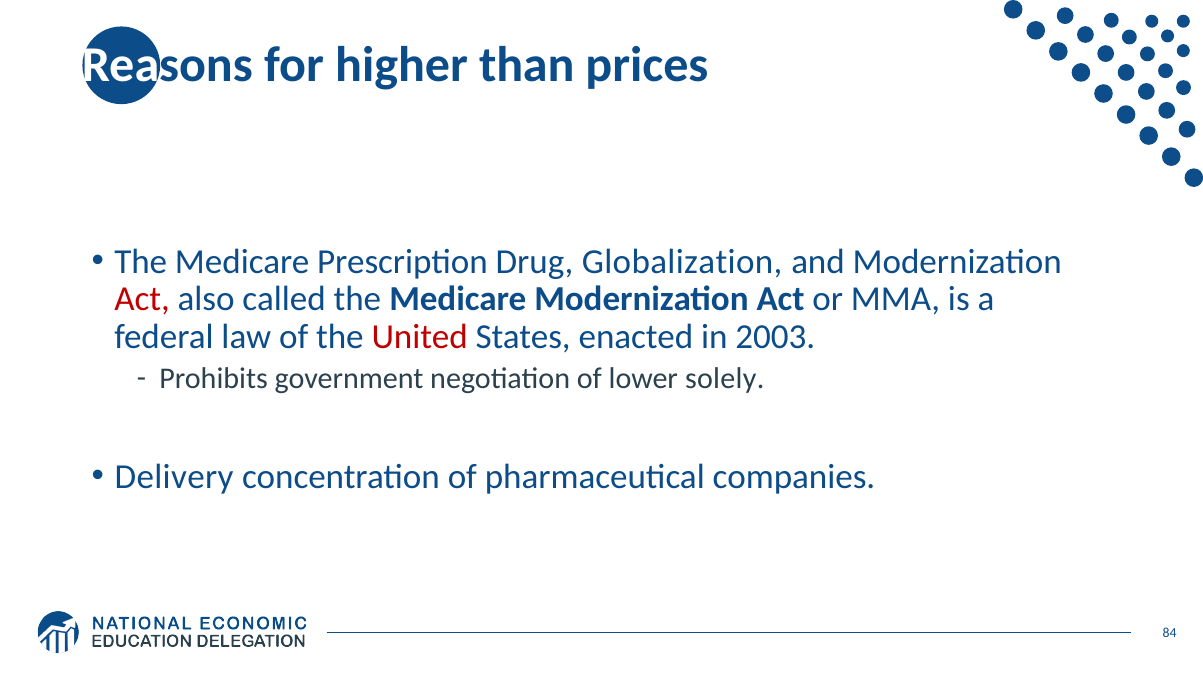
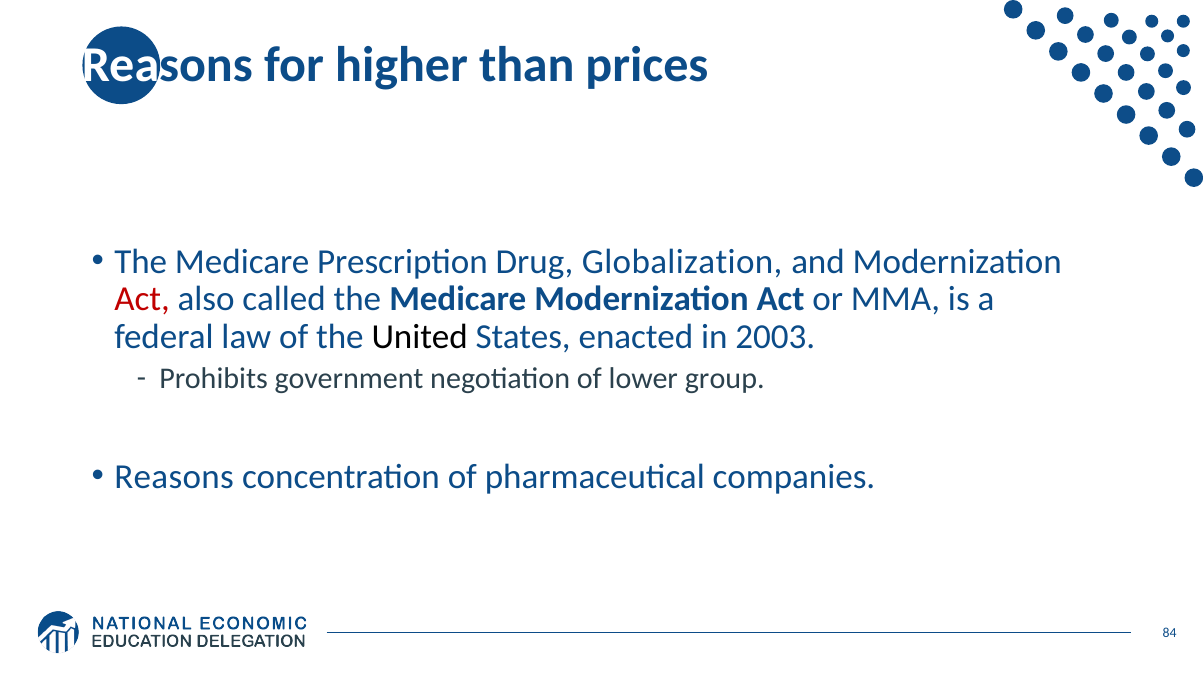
United colour: red -> black (420, 338)
solely: solely -> group (725, 379)
Delivery: Delivery -> Reasons (174, 477)
